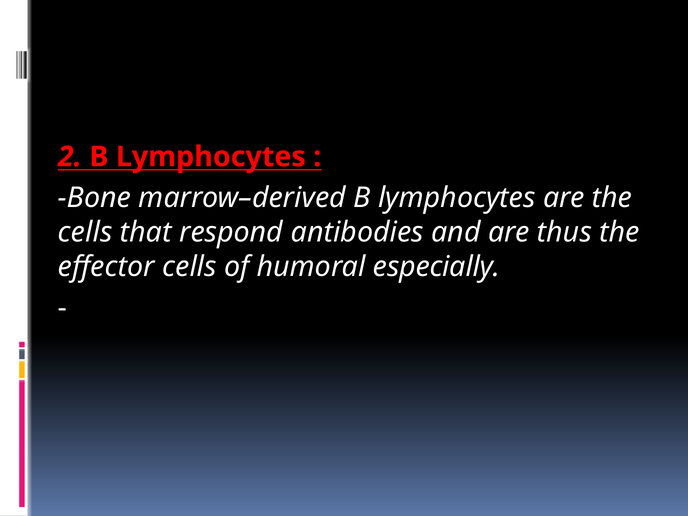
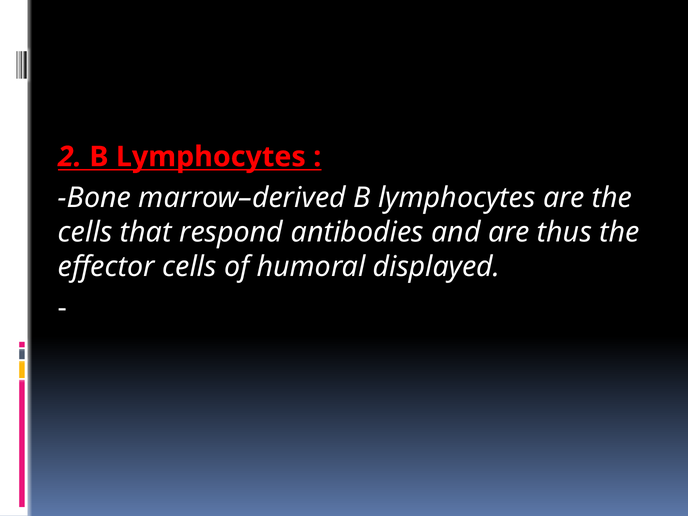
especially: especially -> displayed (437, 267)
